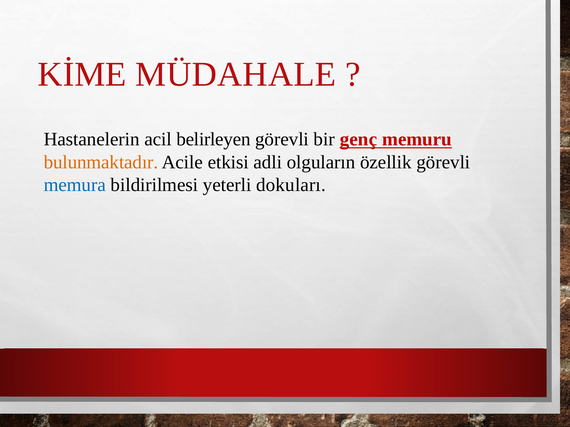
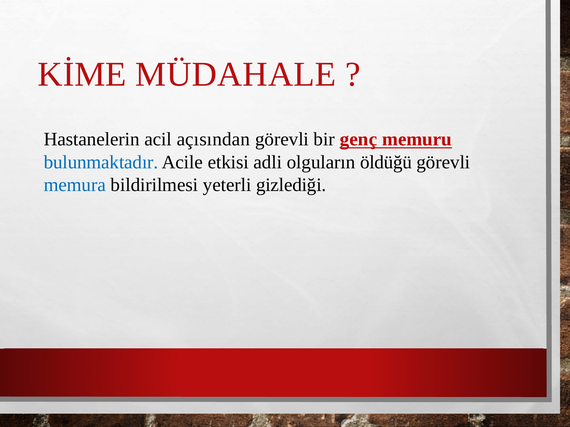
belirleyen: belirleyen -> açısından (213, 140)
bulunmaktadır colour: orange -> blue (101, 162)
özellik: özellik -> öldüğü (386, 162)
dokuları: dokuları -> gizlediği (291, 185)
